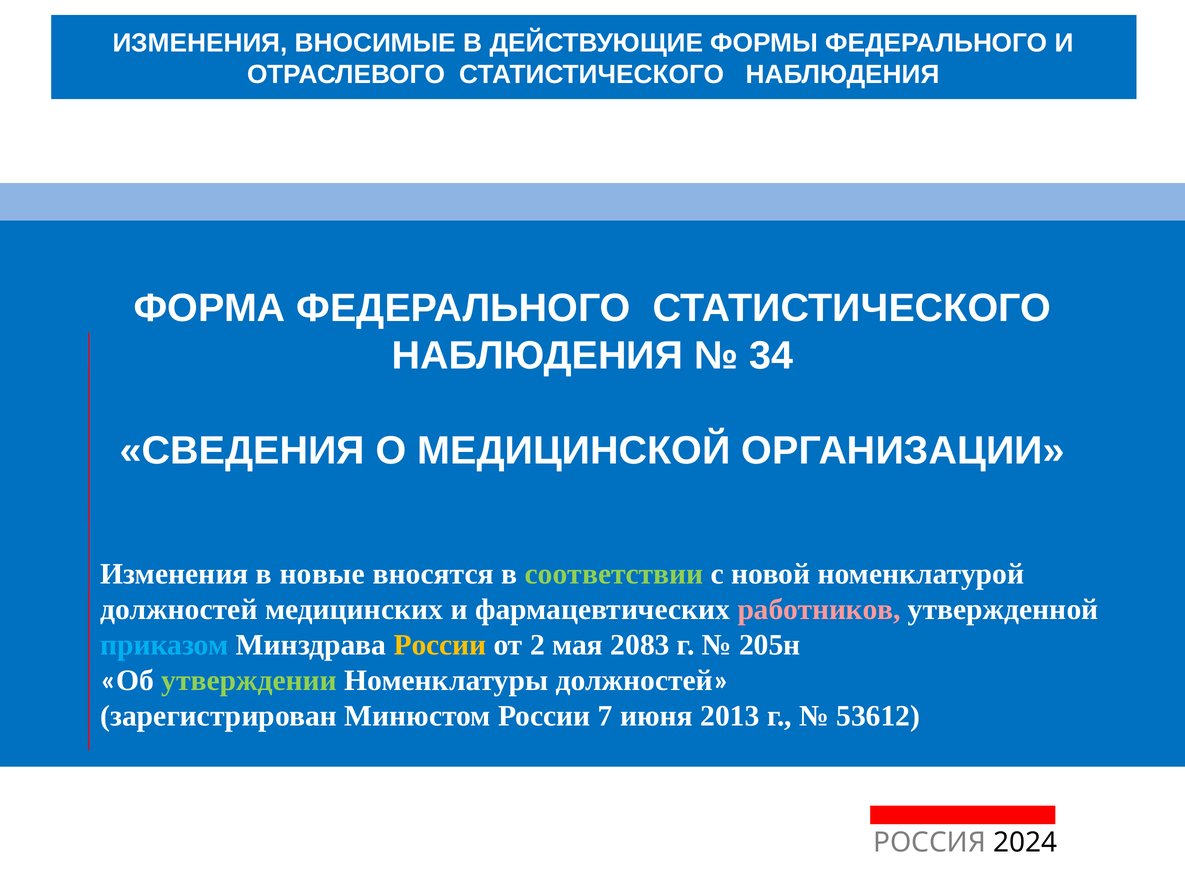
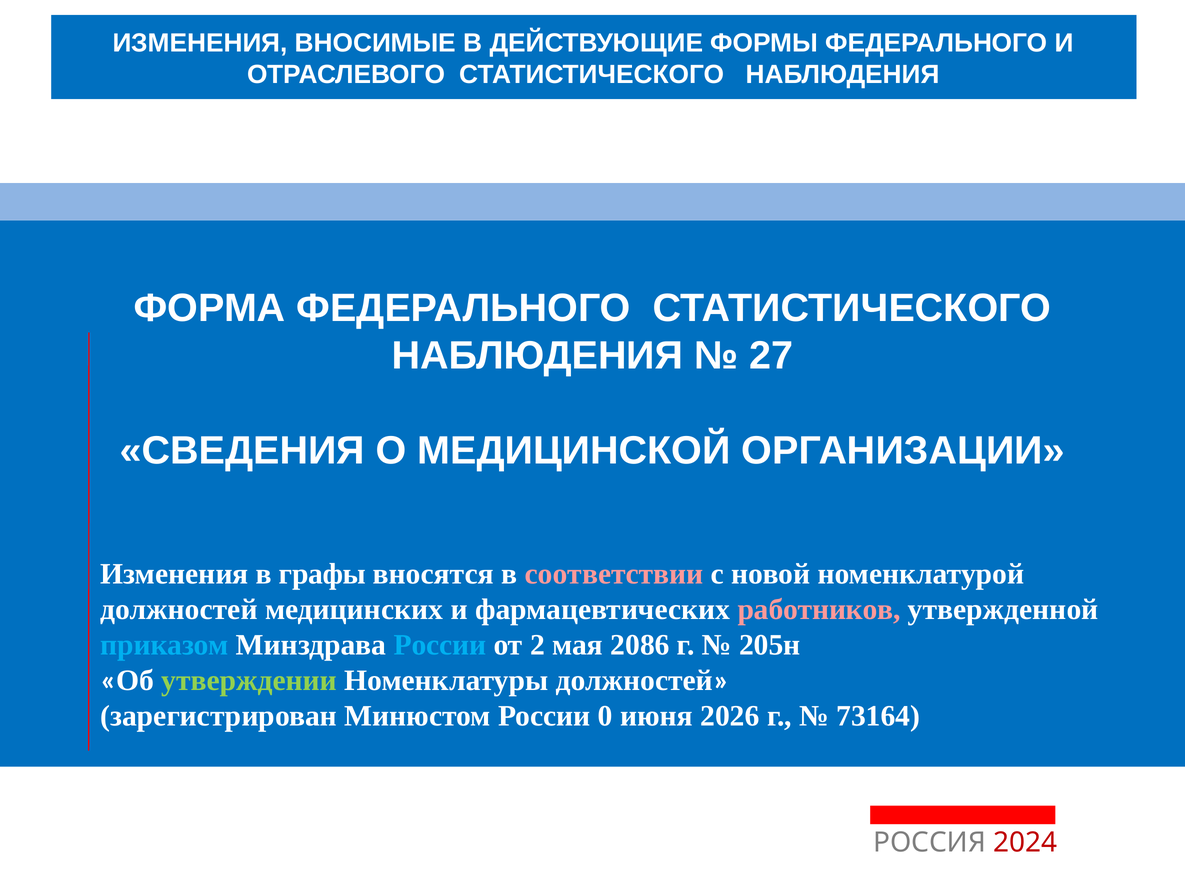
34: 34 -> 27 (771, 356)
новые: новые -> графы (323, 574)
соответствии colour: light green -> pink (614, 574)
России colour: yellow -> light blue (440, 645)
2083: 2083 -> 2086 (640, 645)
7: 7 -> 0 (605, 716)
2013: 2013 -> 2026 (730, 716)
53612: 53612 -> 73164 (878, 716)
2024 colour: black -> red (1025, 842)
